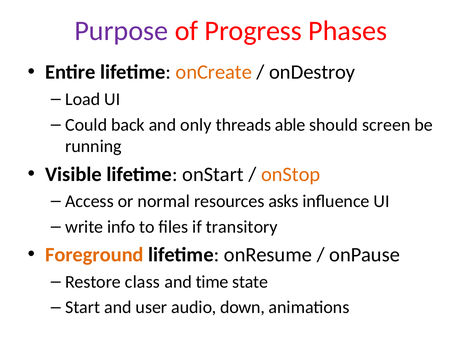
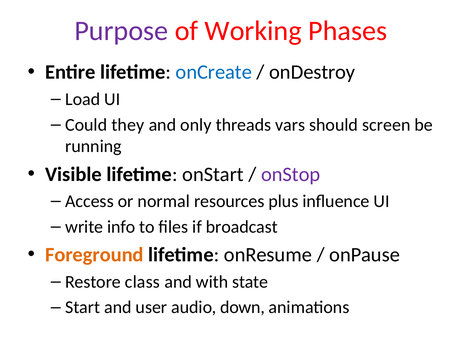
Progress: Progress -> Working (253, 31)
onCreate colour: orange -> blue (214, 72)
back: back -> they (128, 125)
able: able -> vars (290, 125)
onStop colour: orange -> purple (291, 174)
asks: asks -> plus (283, 202)
transitory: transitory -> broadcast (242, 227)
time: time -> with (212, 282)
